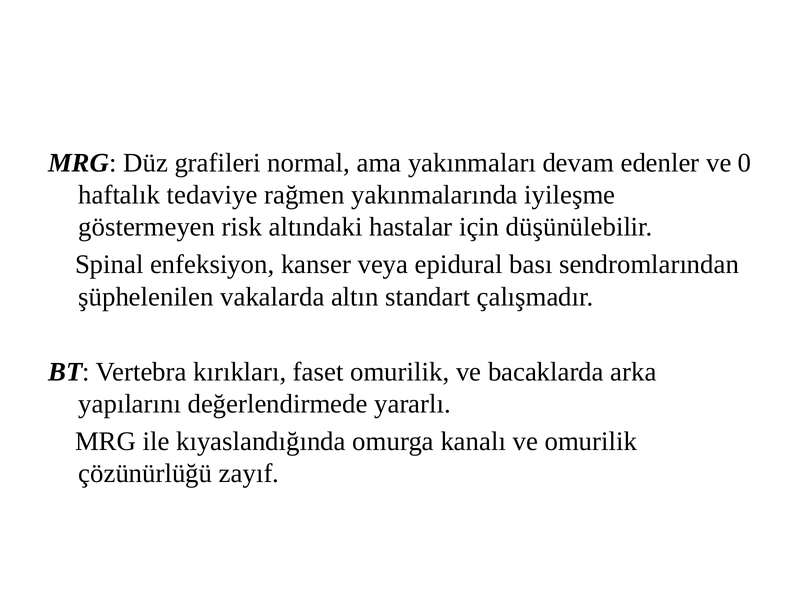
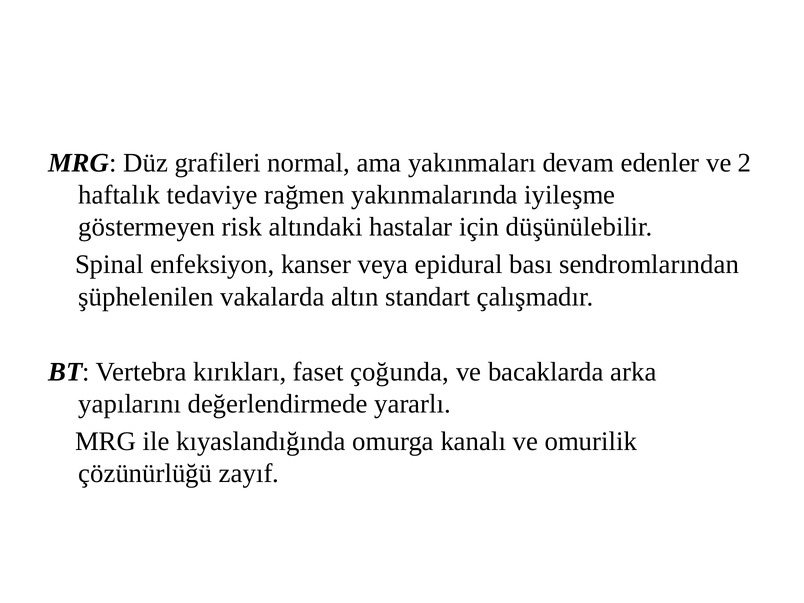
0: 0 -> 2 (745, 163)
faset omurilik: omurilik -> çoğunda (400, 372)
